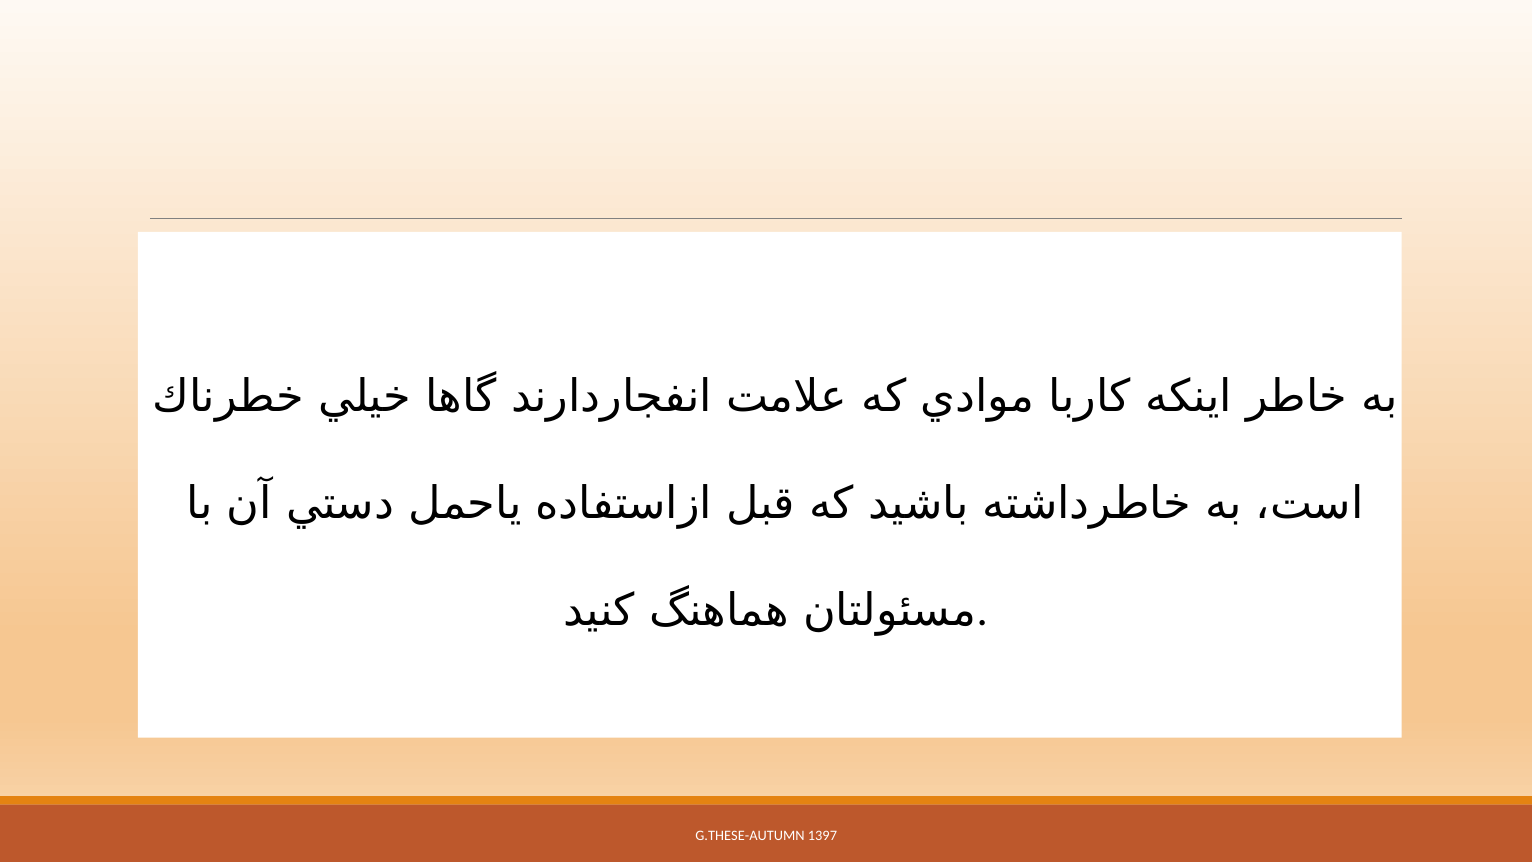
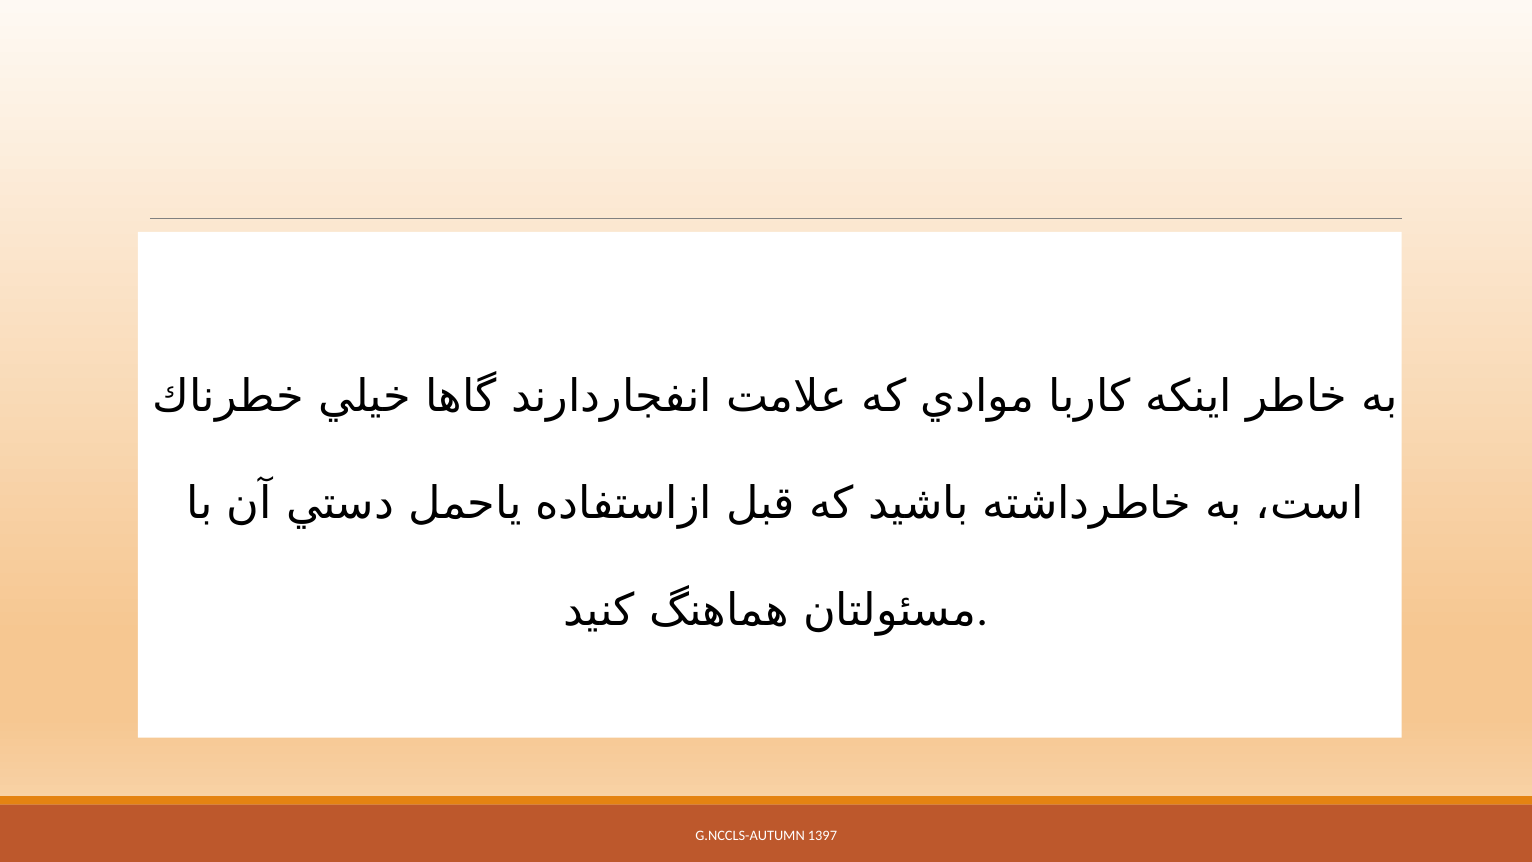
G.THESE-AUTUMN: G.THESE-AUTUMN -> G.NCCLS-AUTUMN (750, 836)
